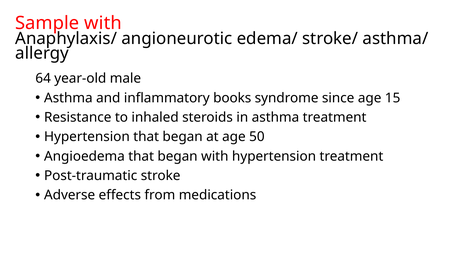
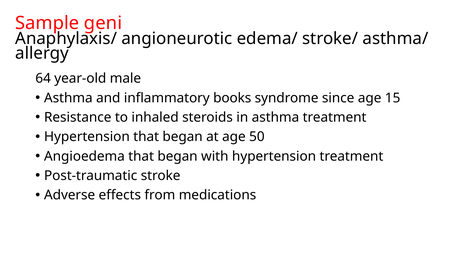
Sample with: with -> geni (103, 23)
